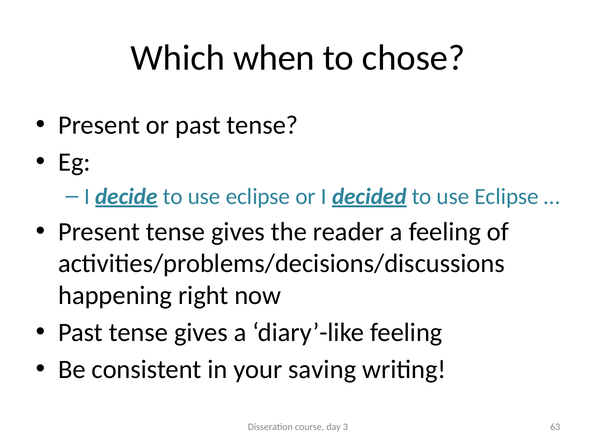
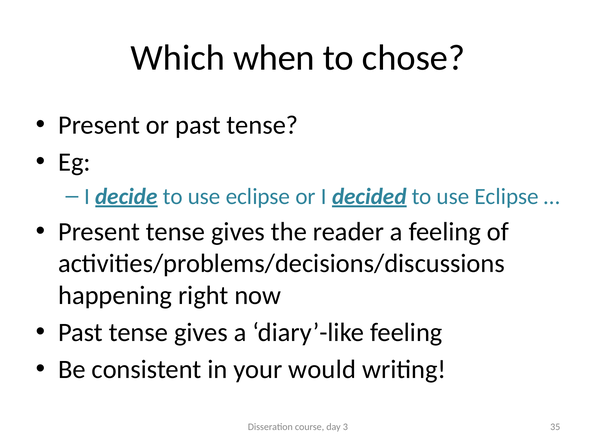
saving: saving -> would (322, 370)
63: 63 -> 35 (555, 427)
